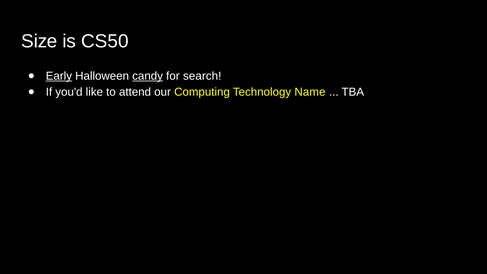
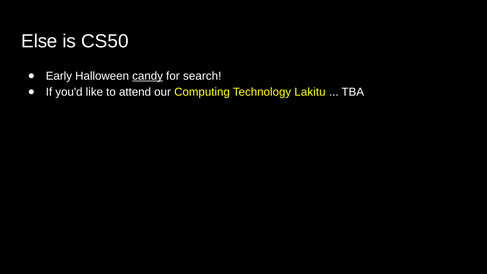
Size: Size -> Else (39, 41)
Early underline: present -> none (59, 76)
Name: Name -> Lakitu (310, 92)
